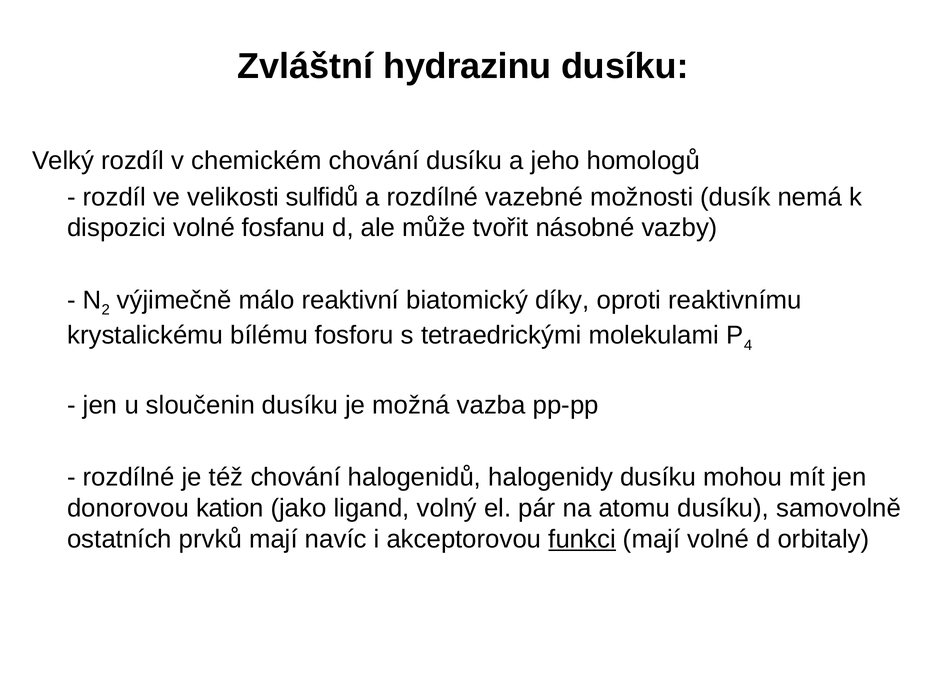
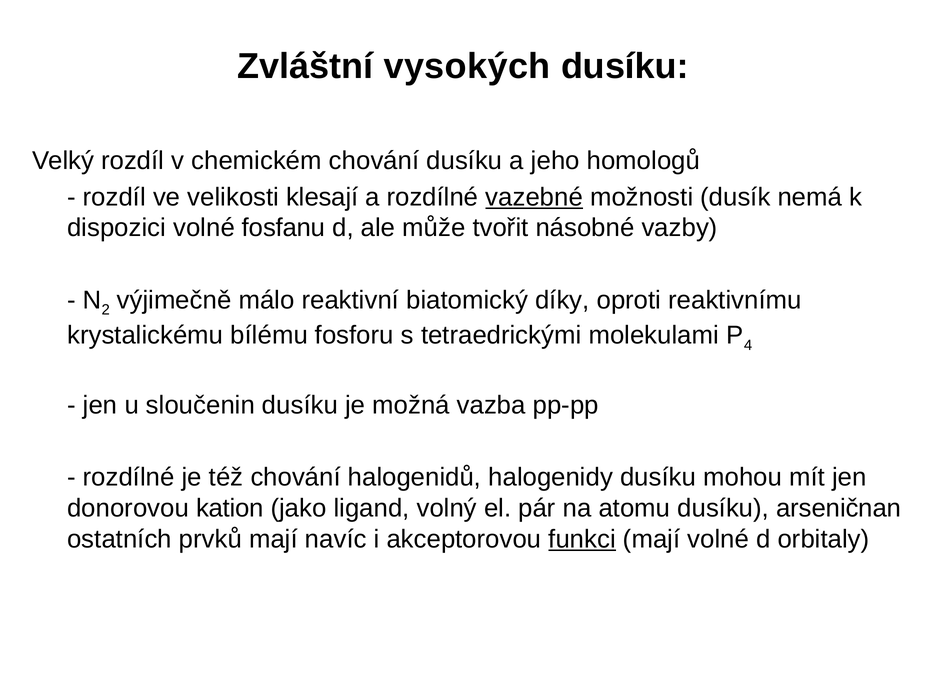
hydrazinu: hydrazinu -> vysokých (467, 67)
sulfidů: sulfidů -> klesají (322, 197)
vazebné underline: none -> present (534, 197)
samovolně: samovolně -> arseničnan (839, 509)
